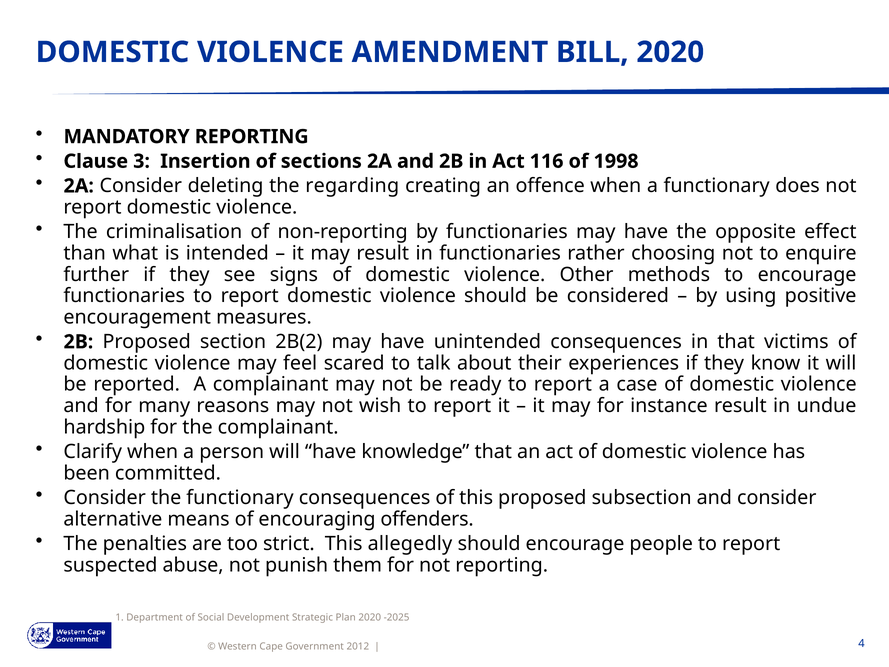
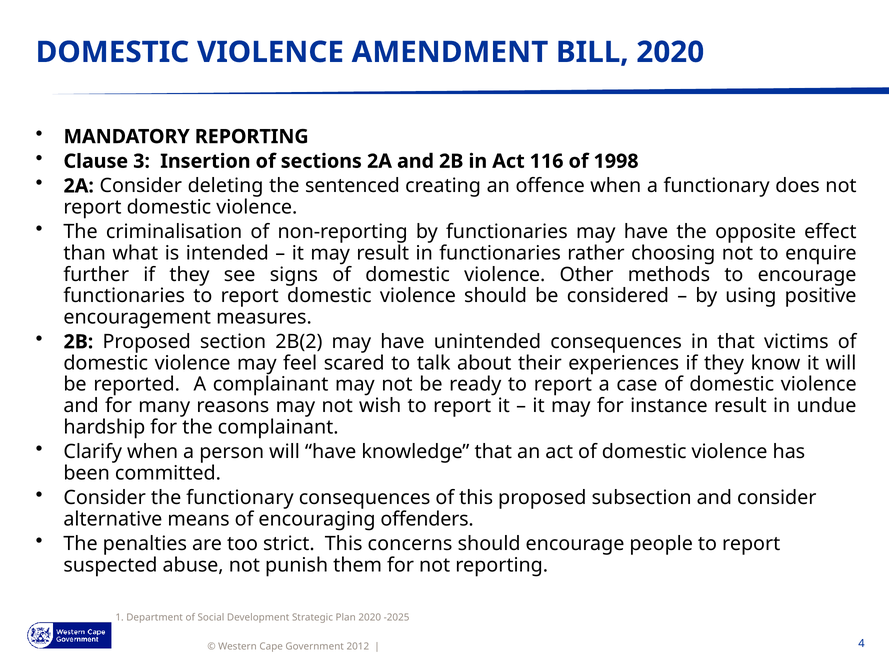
regarding: regarding -> sentenced (352, 186)
allegedly: allegedly -> concerns (410, 544)
